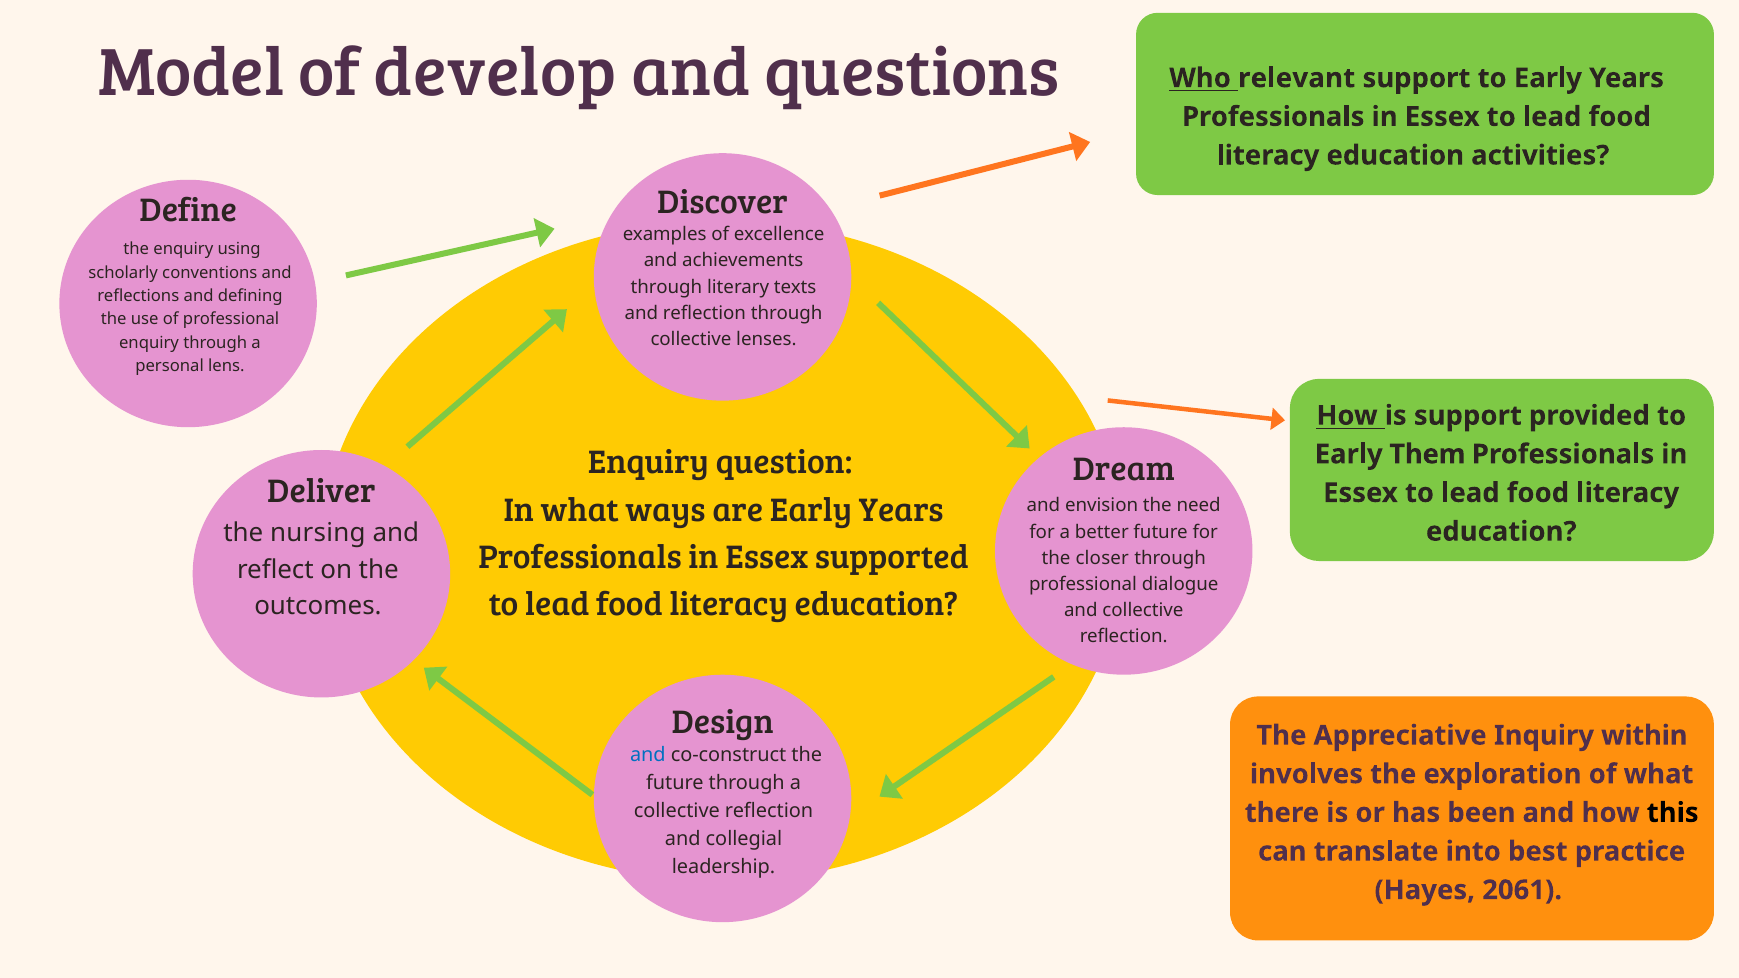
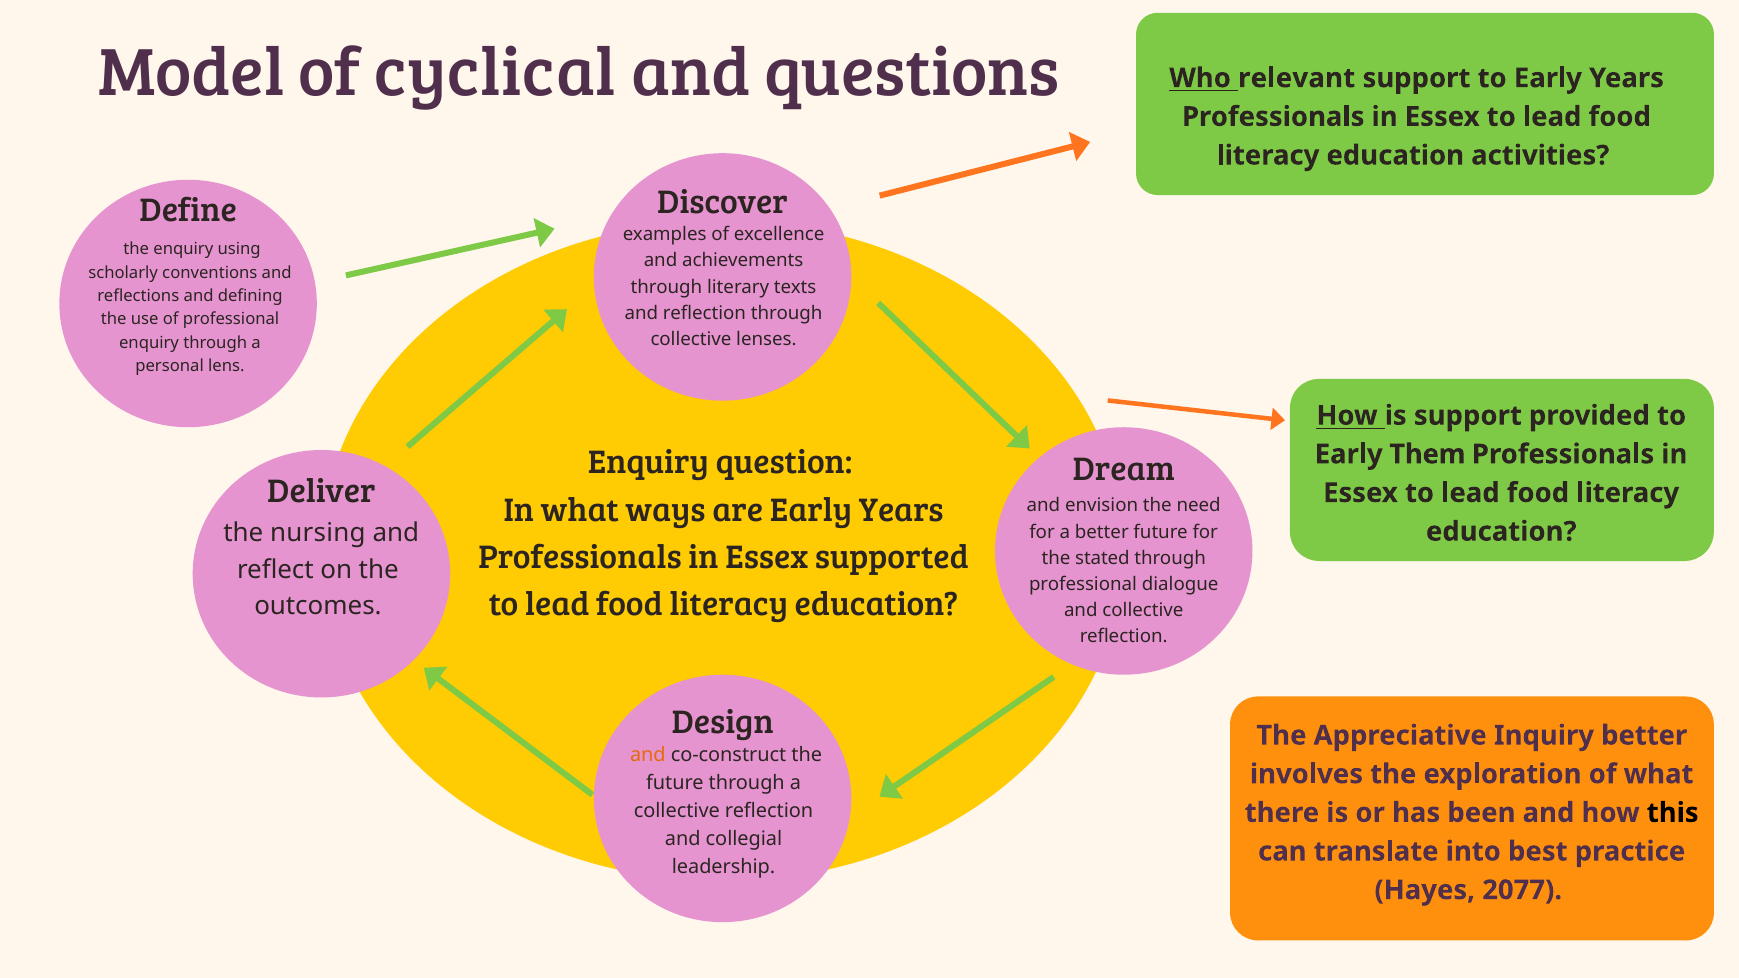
develop: develop -> cyclical (495, 73)
closer: closer -> stated (1102, 558)
Inquiry within: within -> better (1644, 736)
and colour: blue -> orange (648, 755)
2061: 2061 -> 2077 (1522, 890)
